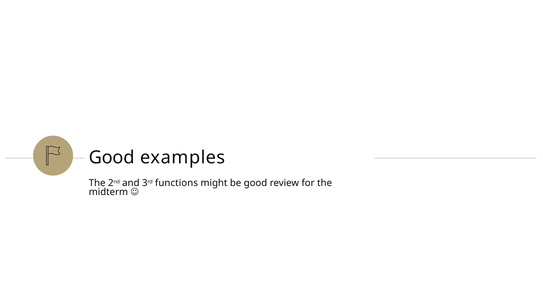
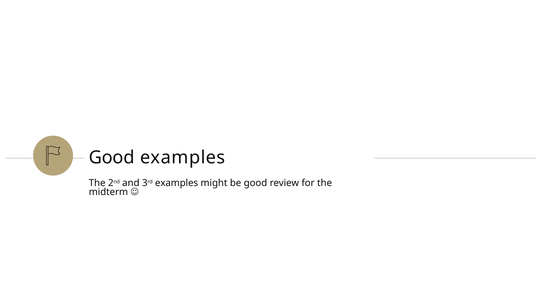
3rd functions: functions -> examples (177, 183)
